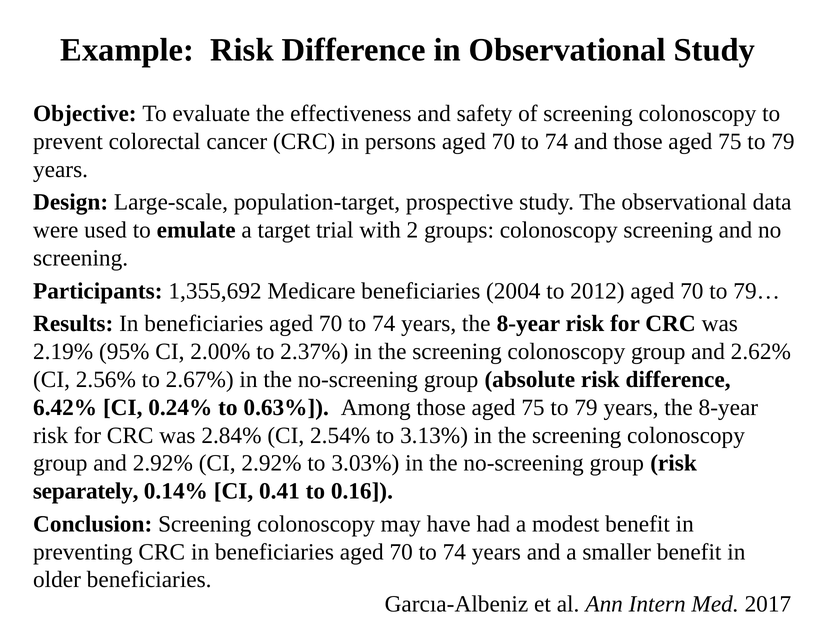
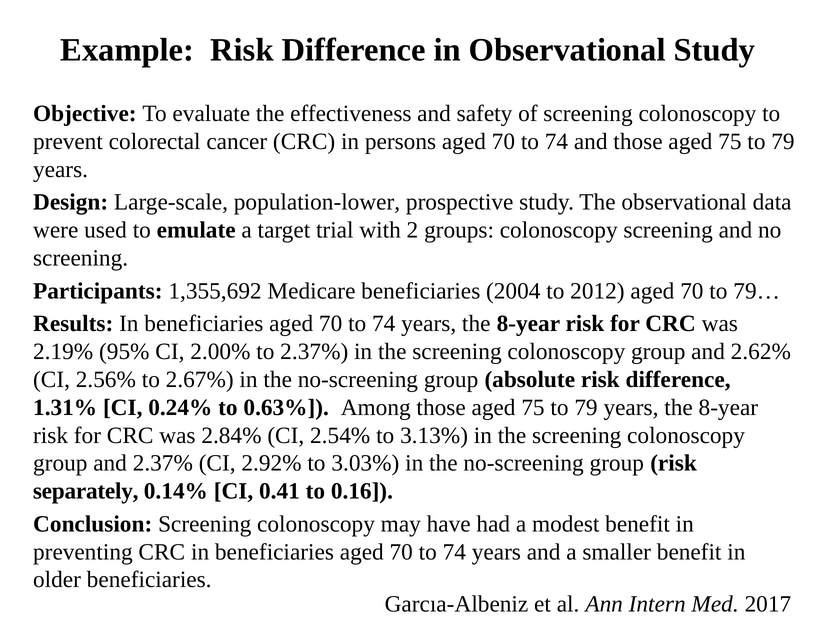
population-target: population-target -> population-lower (317, 202)
6.42%: 6.42% -> 1.31% (65, 407)
and 2.92%: 2.92% -> 2.37% (163, 463)
